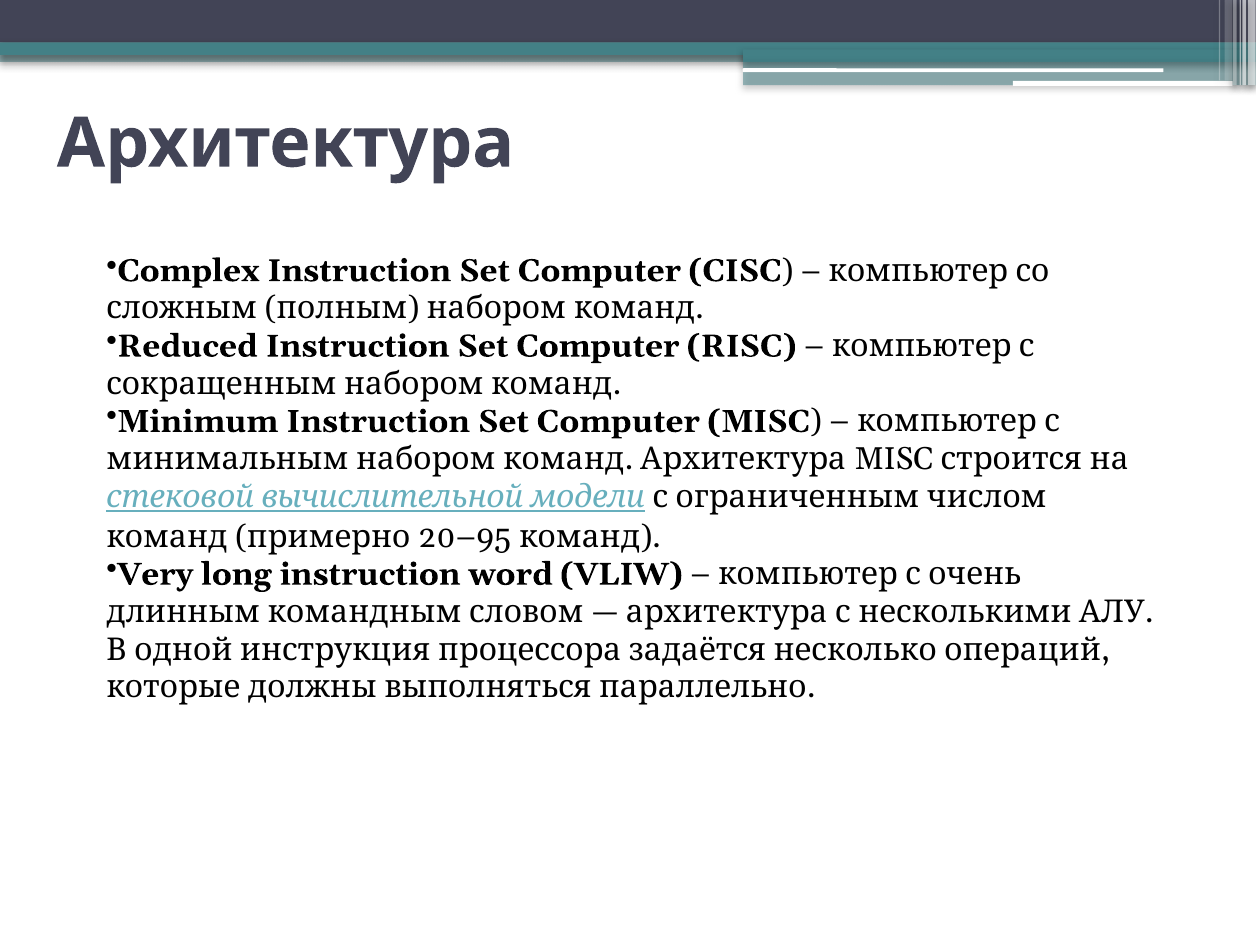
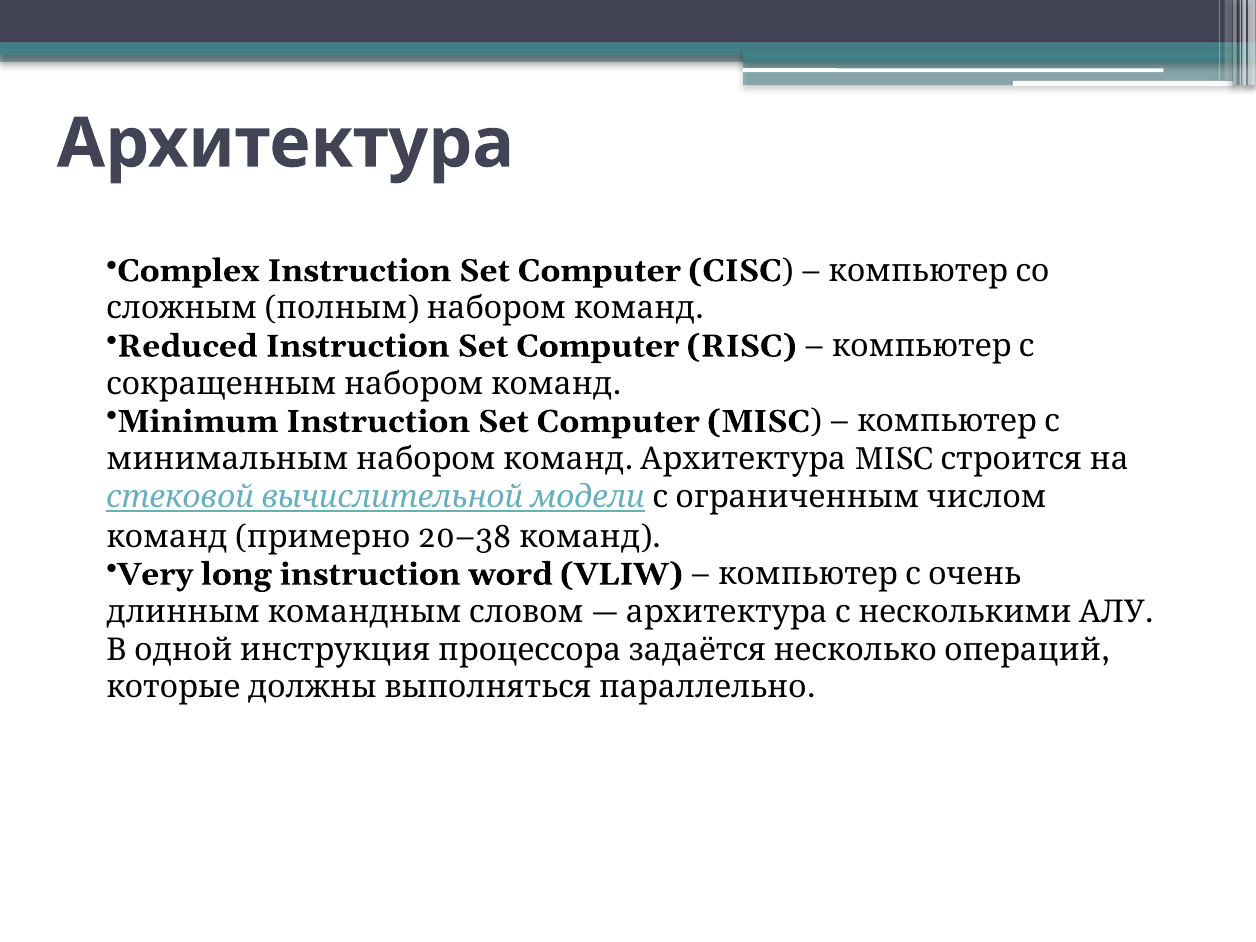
20–95: 20–95 -> 20–38 (465, 537)
